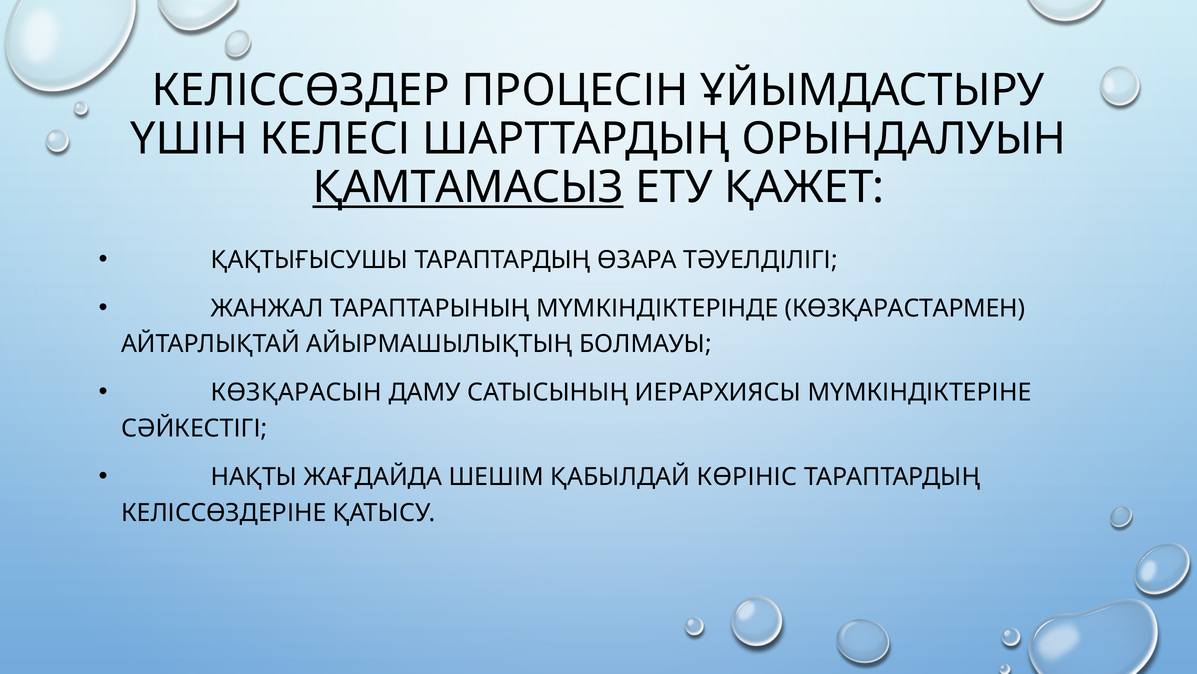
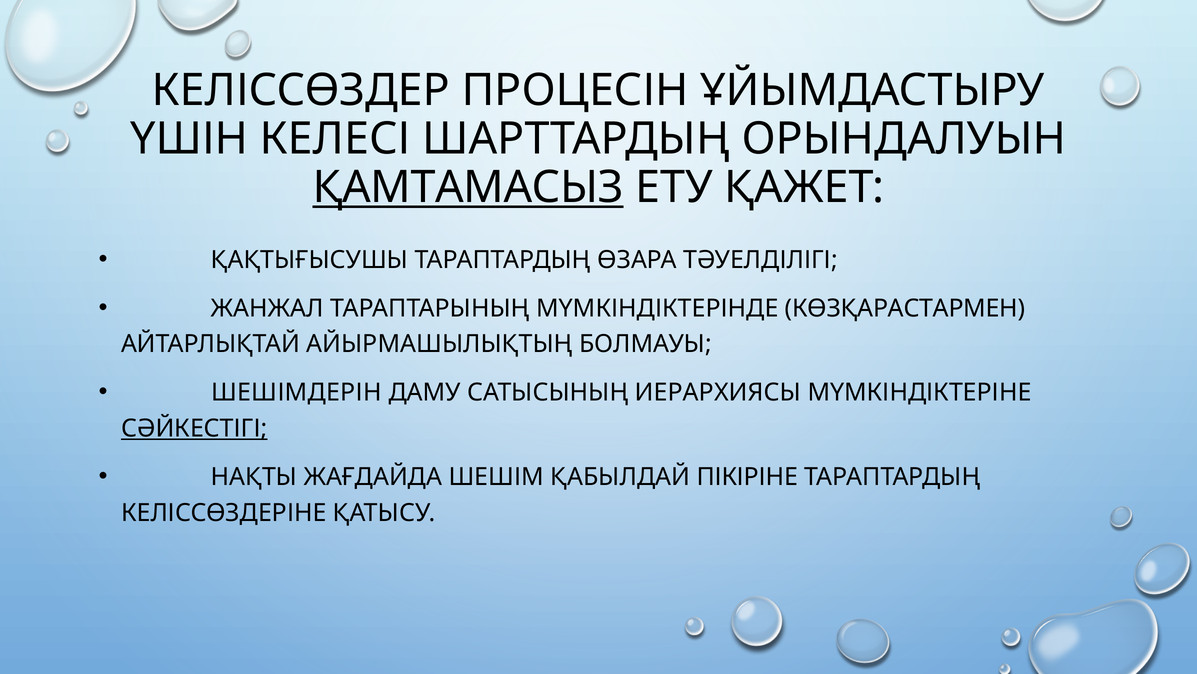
КӨЗҚАРАСЫН: КӨЗҚАРАСЫН -> ШЕШІМДЕРІН (296, 392)
СӘЙКЕСТІГІ underline: none -> present (194, 428)
КӨРІНІС: КӨРІНІС -> ПІКІРІНЕ (747, 477)
